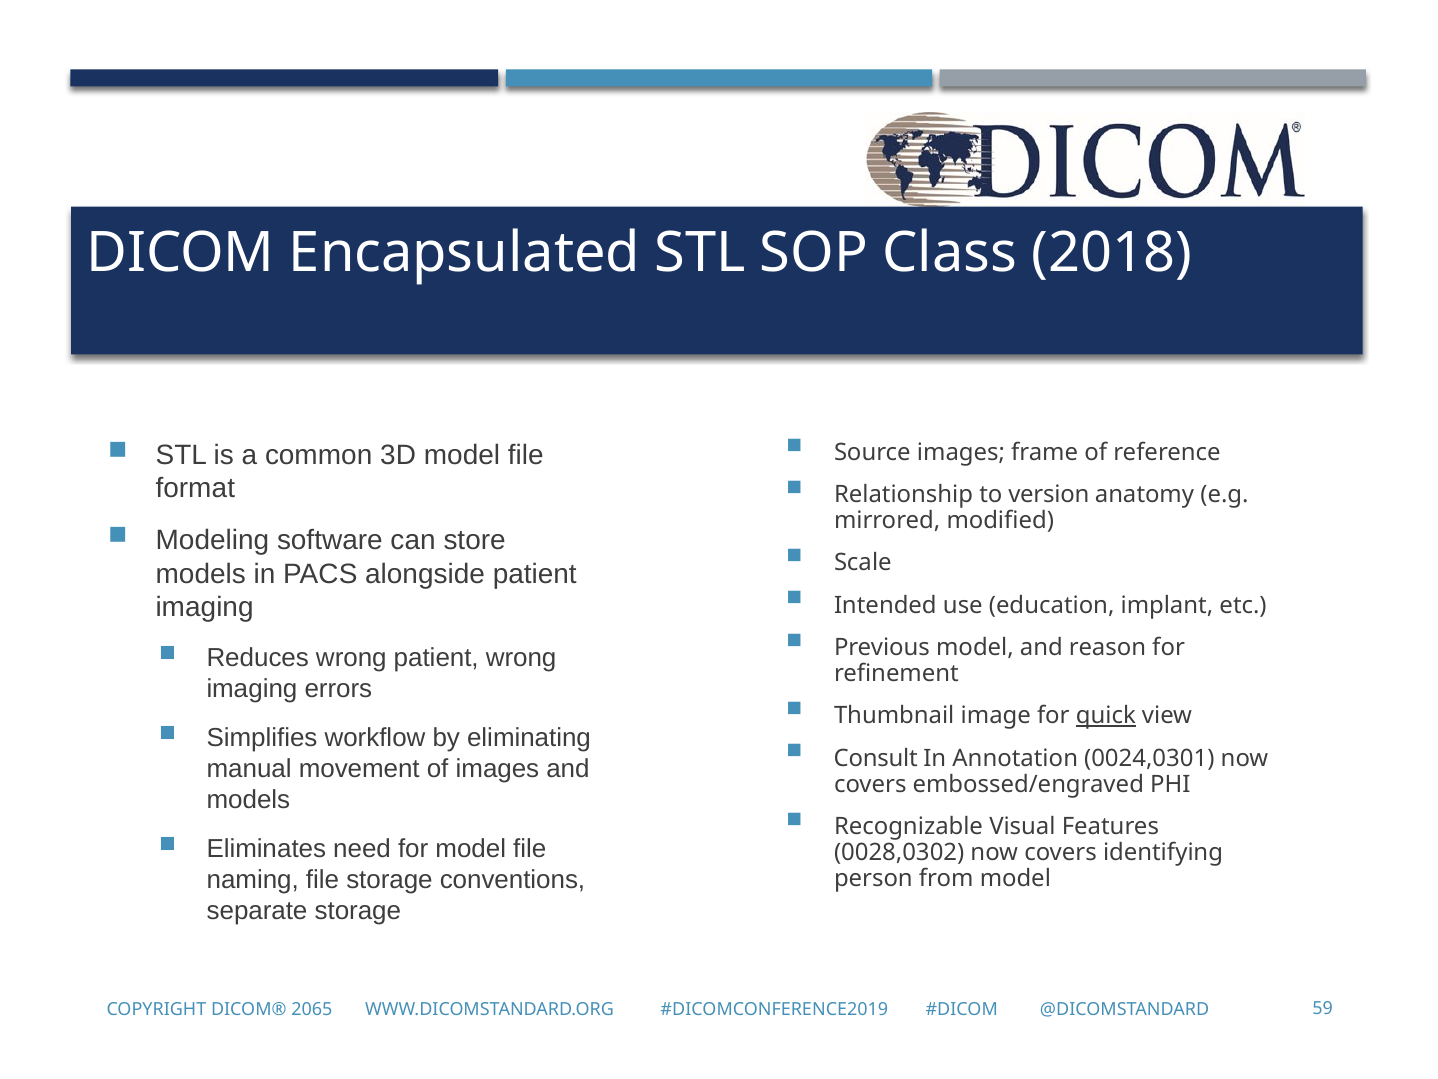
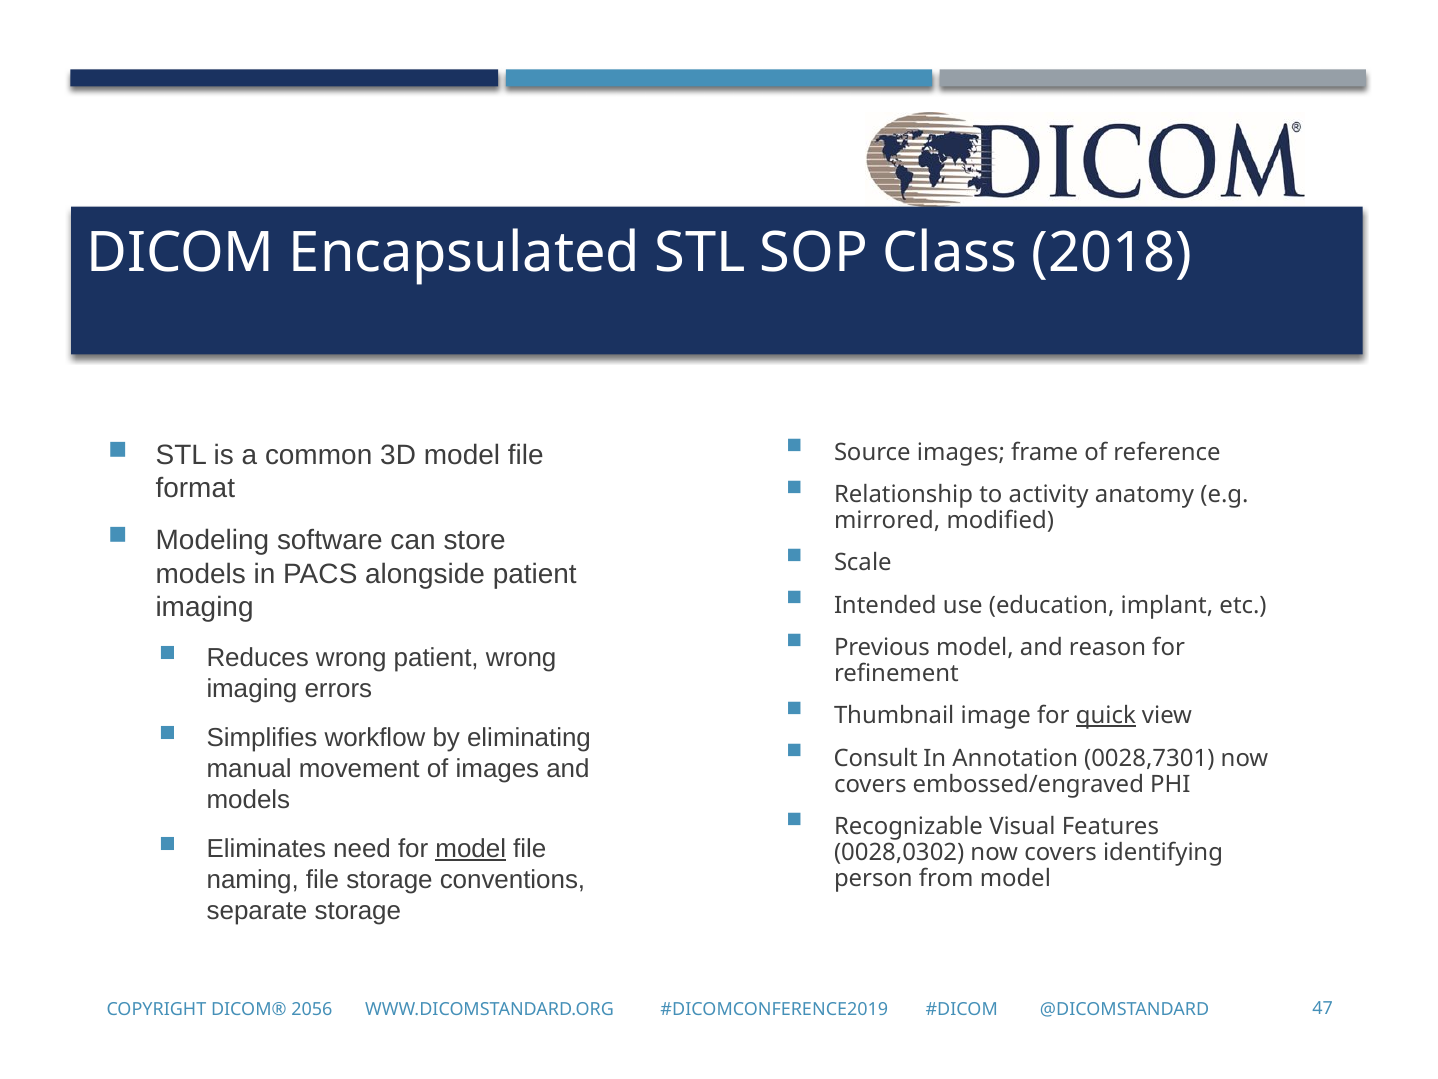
version: version -> activity (1049, 494)
0024,0301: 0024,0301 -> 0028,7301 (1149, 758)
model underline: none -> present (471, 849)
2065: 2065 -> 2056 (312, 1010)
59: 59 -> 47 (1323, 1008)
